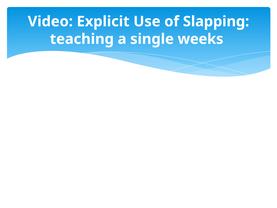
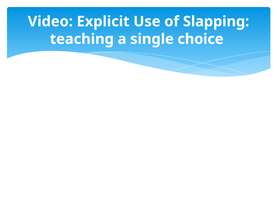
weeks: weeks -> choice (200, 39)
